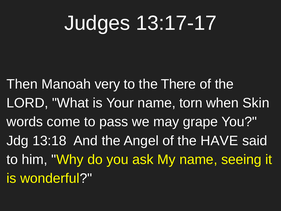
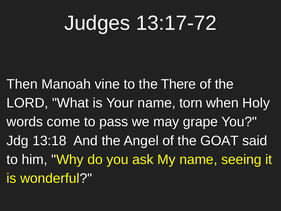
13:17-17: 13:17-17 -> 13:17-72 (176, 23)
very: very -> vine (107, 84)
Skin: Skin -> Holy (256, 103)
HAVE: HAVE -> GOAT (219, 141)
